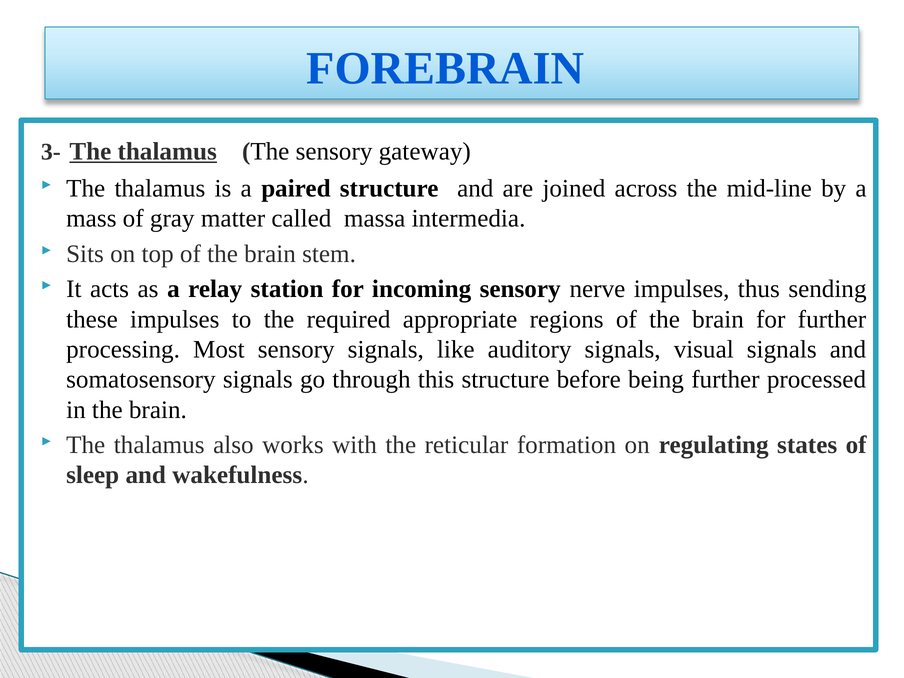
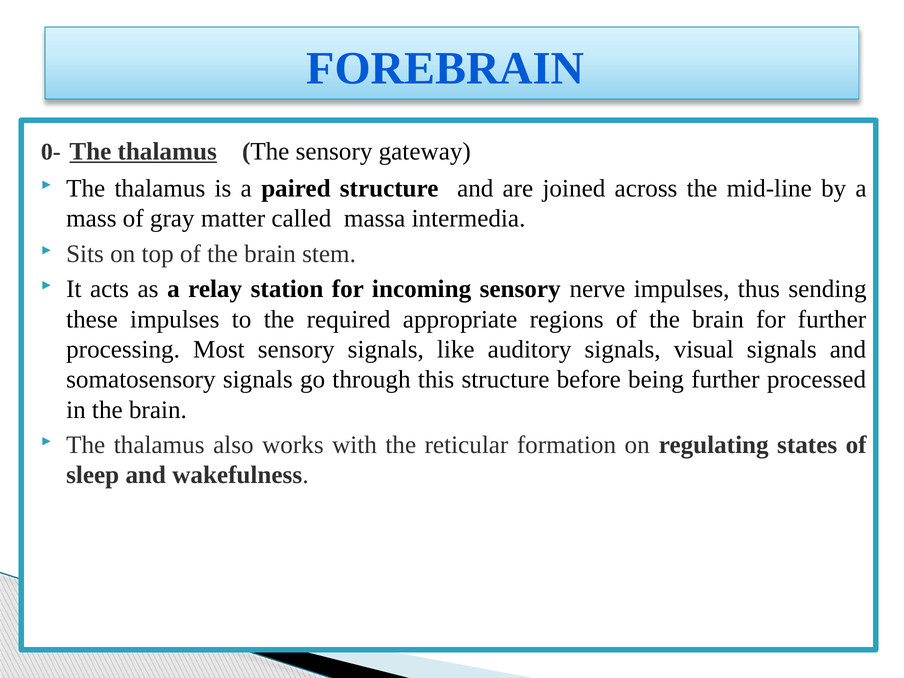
3-: 3- -> 0- (51, 152)
